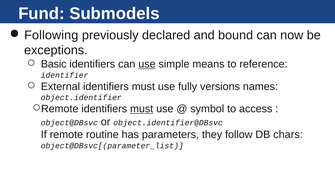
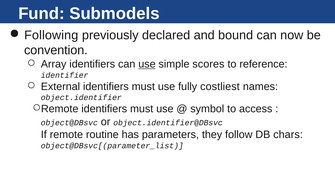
exceptions: exceptions -> convention (56, 50)
Basic: Basic -> Array (54, 64)
means: means -> scores (208, 64)
versions: versions -> costliest (220, 86)
must underline: present -> none (142, 109)
